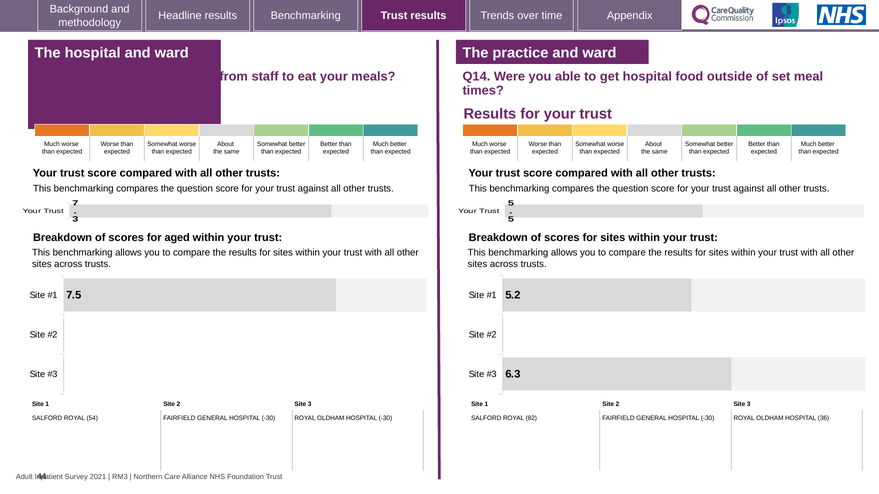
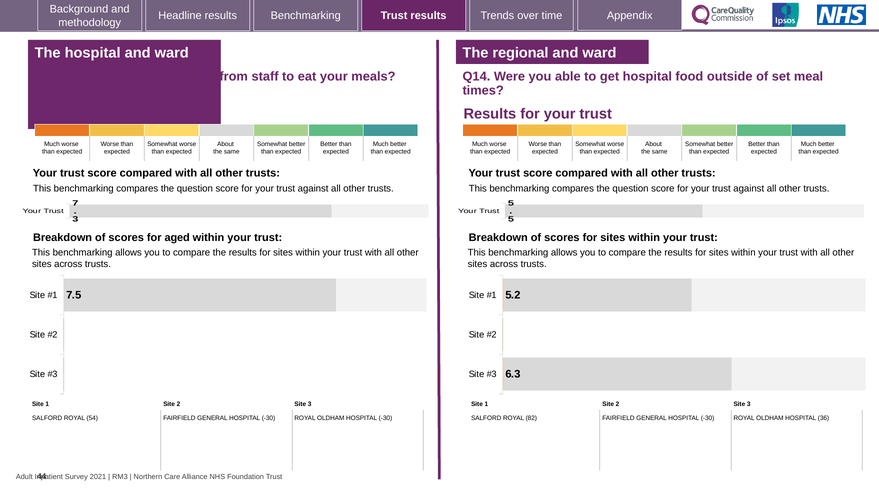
practice: practice -> regional (521, 53)
